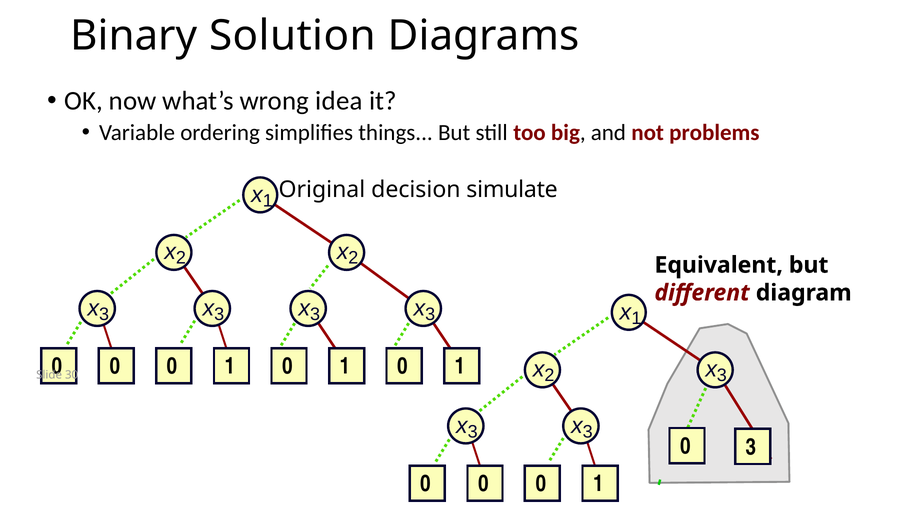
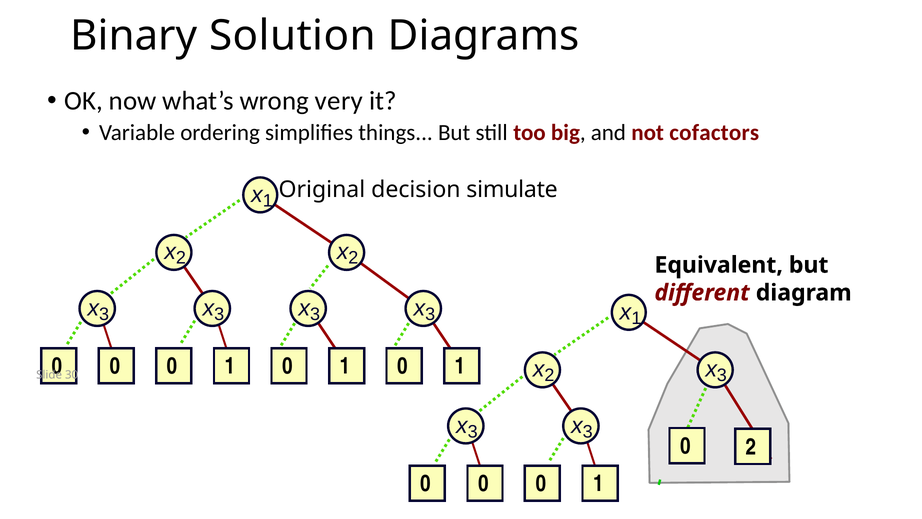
idea: idea -> very (339, 101)
problems: problems -> cofactors (714, 133)
0 3: 3 -> 2 (751, 447)
